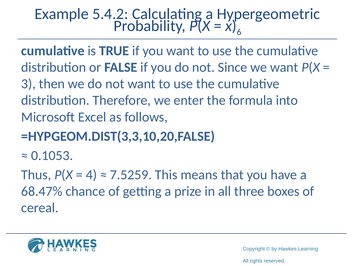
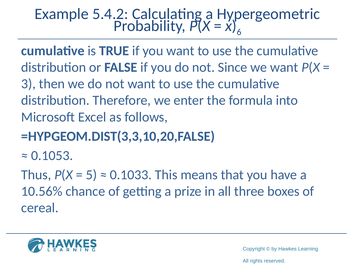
4: 4 -> 5 (91, 175)
7.5259: 7.5259 -> 0.1033 (131, 175)
68.47%: 68.47% -> 10.56% (42, 192)
